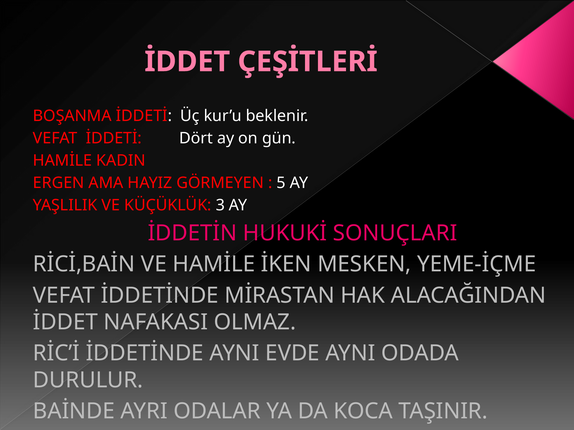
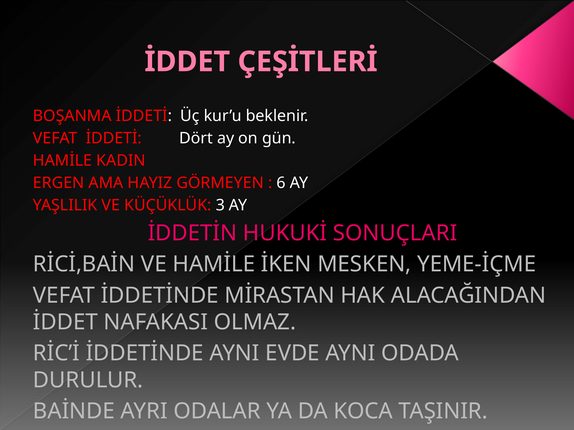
5: 5 -> 6 (281, 183)
